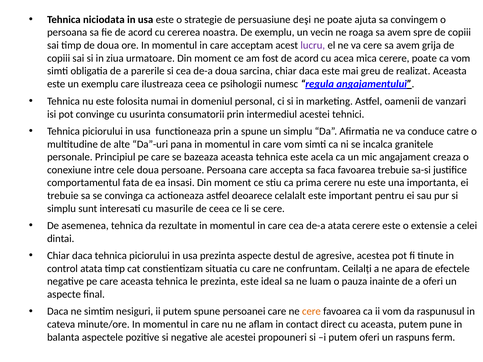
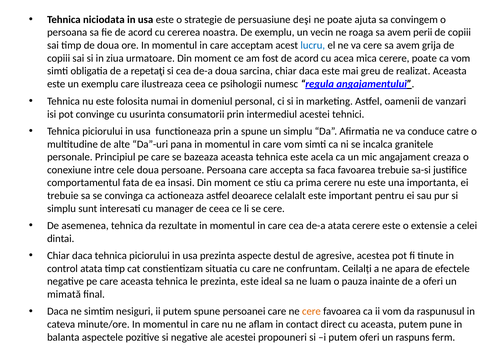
spre: spre -> perii (423, 32)
lucru colour: purple -> blue (313, 45)
parerile: parerile -> repetaţi (148, 71)
masurile: masurile -> manager (174, 209)
aspecte: aspecte -> mimată (64, 294)
